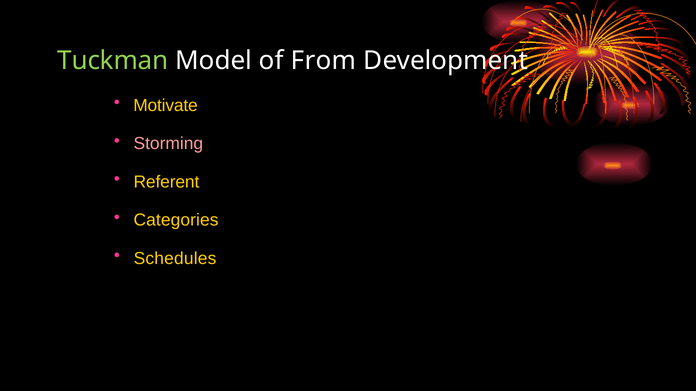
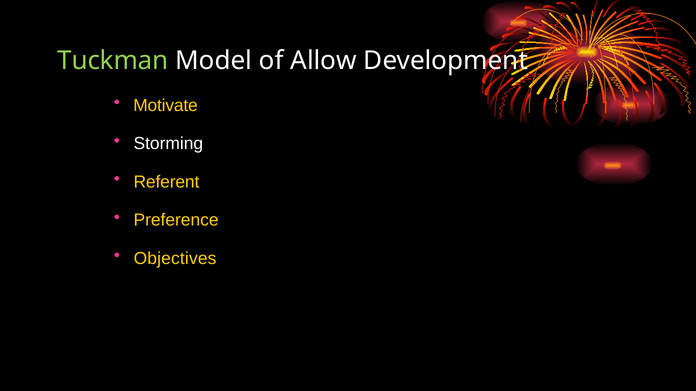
From: From -> Allow (324, 61)
Storming colour: pink -> white (168, 144)
Categories: Categories -> Preference (176, 220)
Schedules: Schedules -> Objectives (175, 259)
